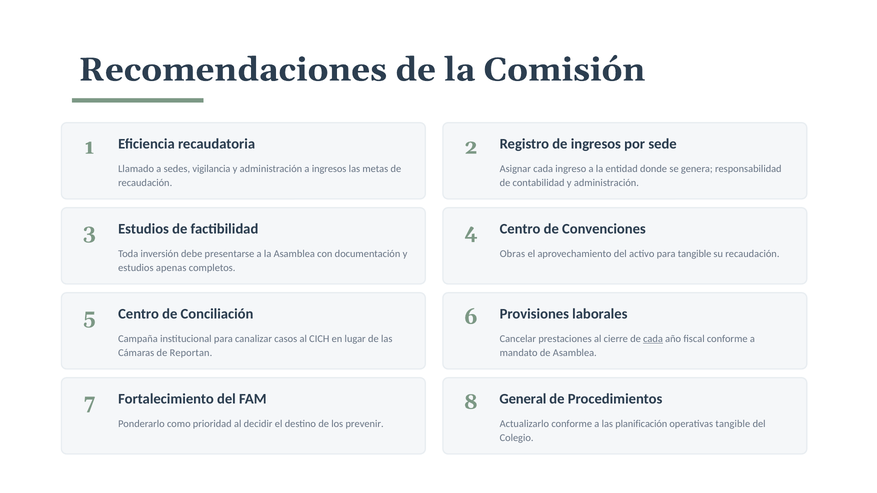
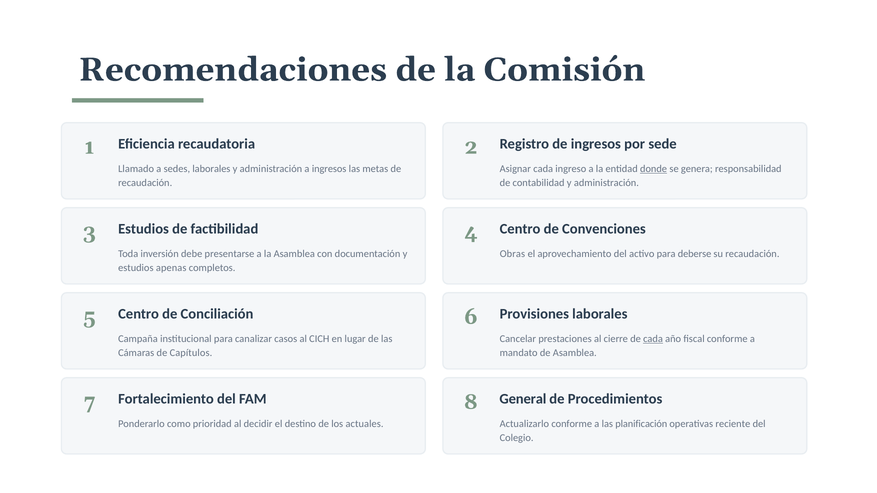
sedes vigilancia: vigilancia -> laborales (211, 169)
donde underline: none -> present (654, 169)
para tangible: tangible -> deberse (695, 254)
Reportan: Reportan -> Capítulos (191, 353)
prevenir: prevenir -> actuales (365, 424)
operativas tangible: tangible -> reciente (733, 424)
